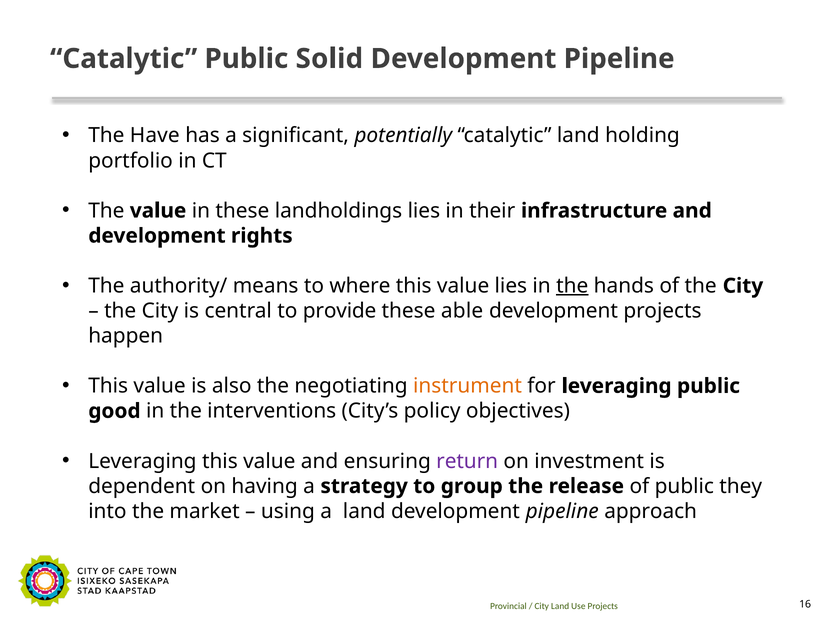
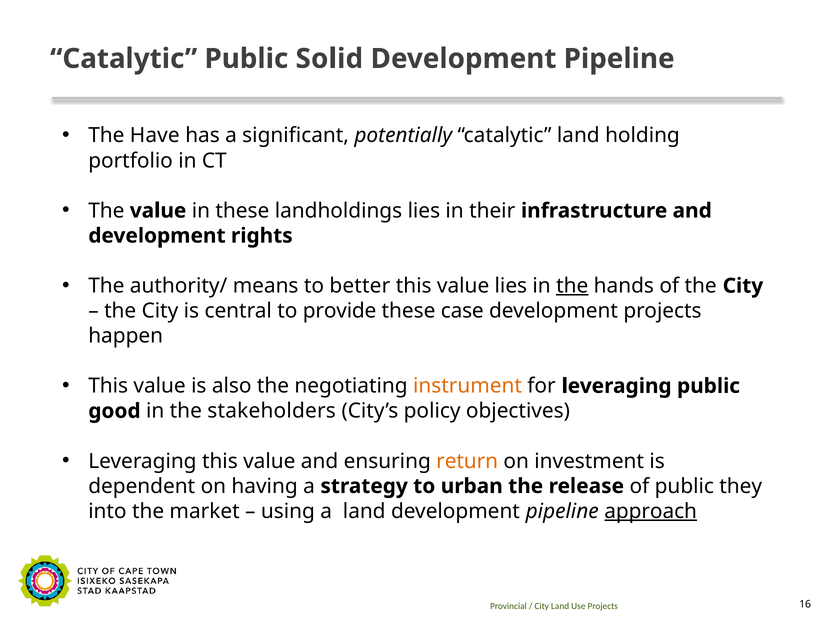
where: where -> better (360, 286)
able: able -> case (462, 311)
interventions: interventions -> stakeholders (272, 411)
return colour: purple -> orange (467, 461)
group: group -> urban (472, 486)
approach underline: none -> present (651, 511)
